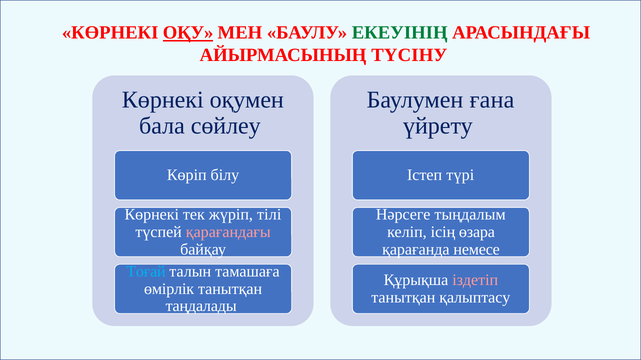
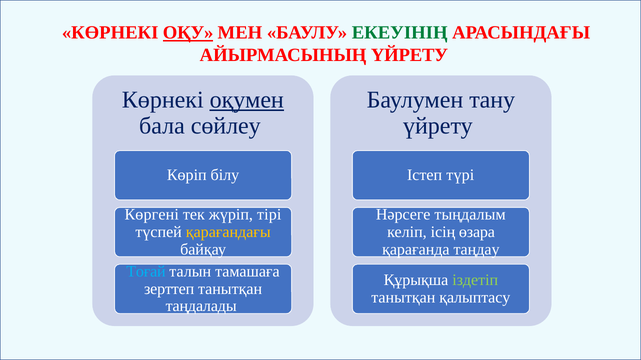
АЙЫРМАСЫНЫҢ ТҮСІНУ: ТҮСІНУ -> ҮЙРЕТУ (409, 55)
оқумен underline: none -> present (247, 100)
ғана: ғана -> тану (492, 100)
Көрнекі: Көрнекі -> Көргені (152, 215)
тілі: тілі -> тірі (269, 215)
қарағандағы colour: pink -> yellow (228, 232)
немесе: немесе -> таңдау (477, 250)
іздетіп colour: pink -> light green (475, 281)
өмірлік: өмірлік -> зерттеп (169, 289)
